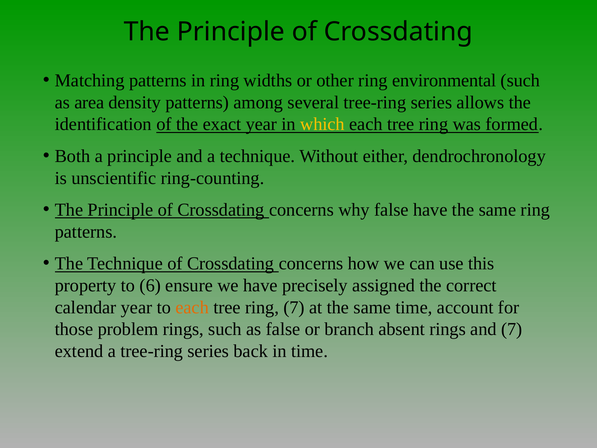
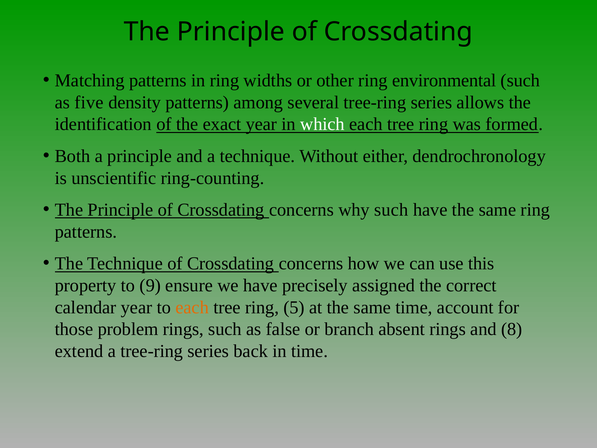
area: area -> five (89, 102)
which colour: yellow -> white (322, 124)
why false: false -> such (391, 210)
6: 6 -> 9 (150, 285)
ring 7: 7 -> 5 (294, 307)
and 7: 7 -> 8 (512, 329)
